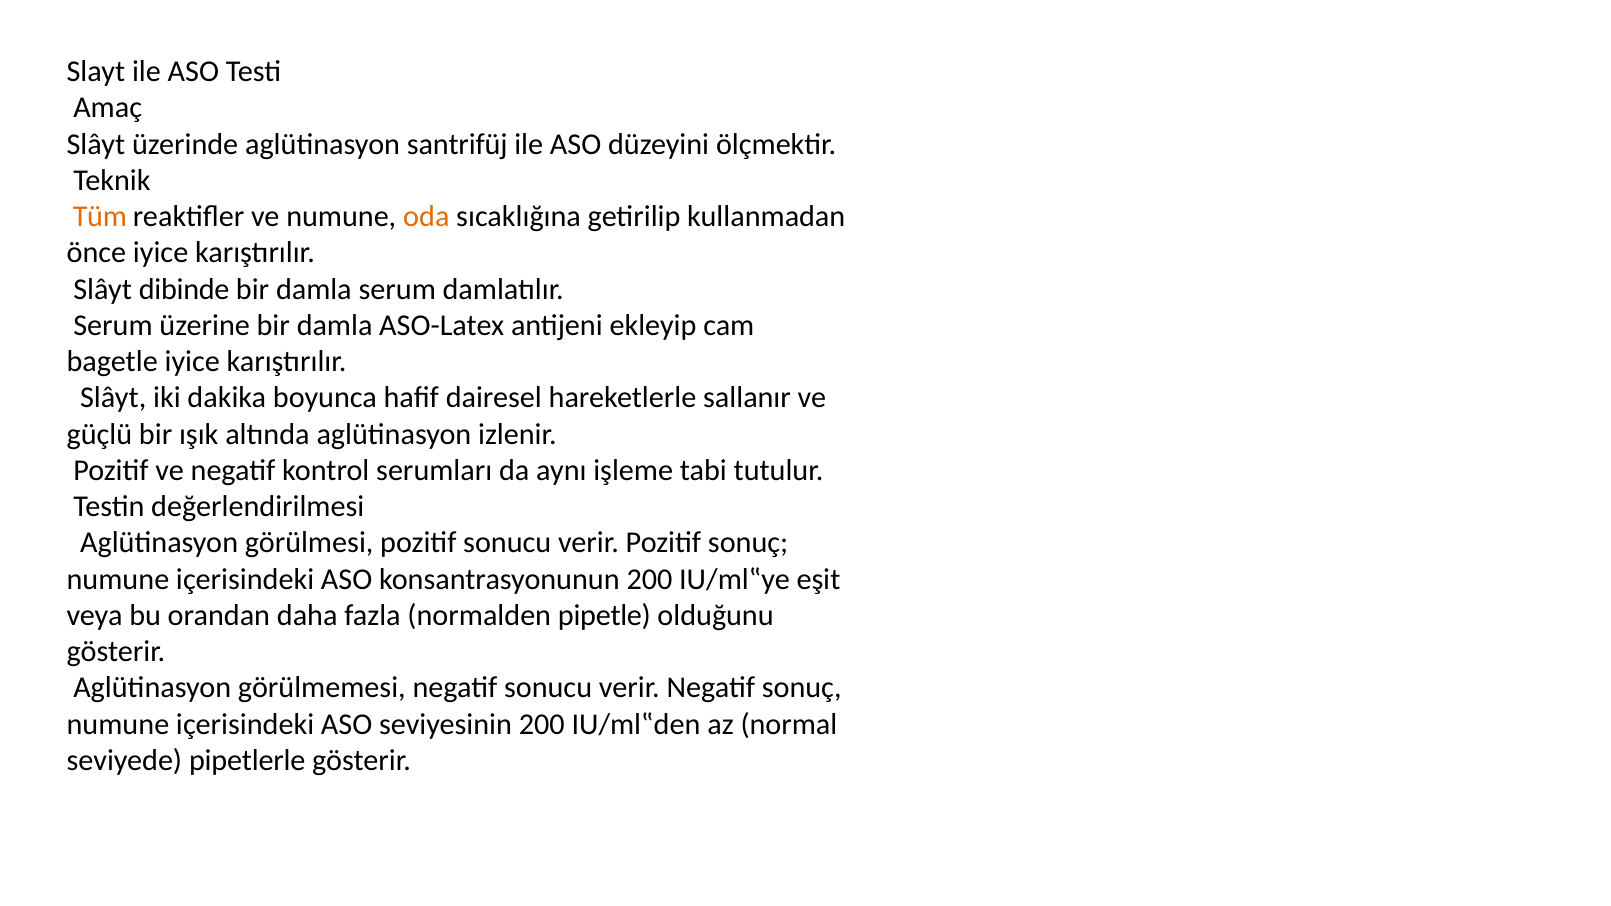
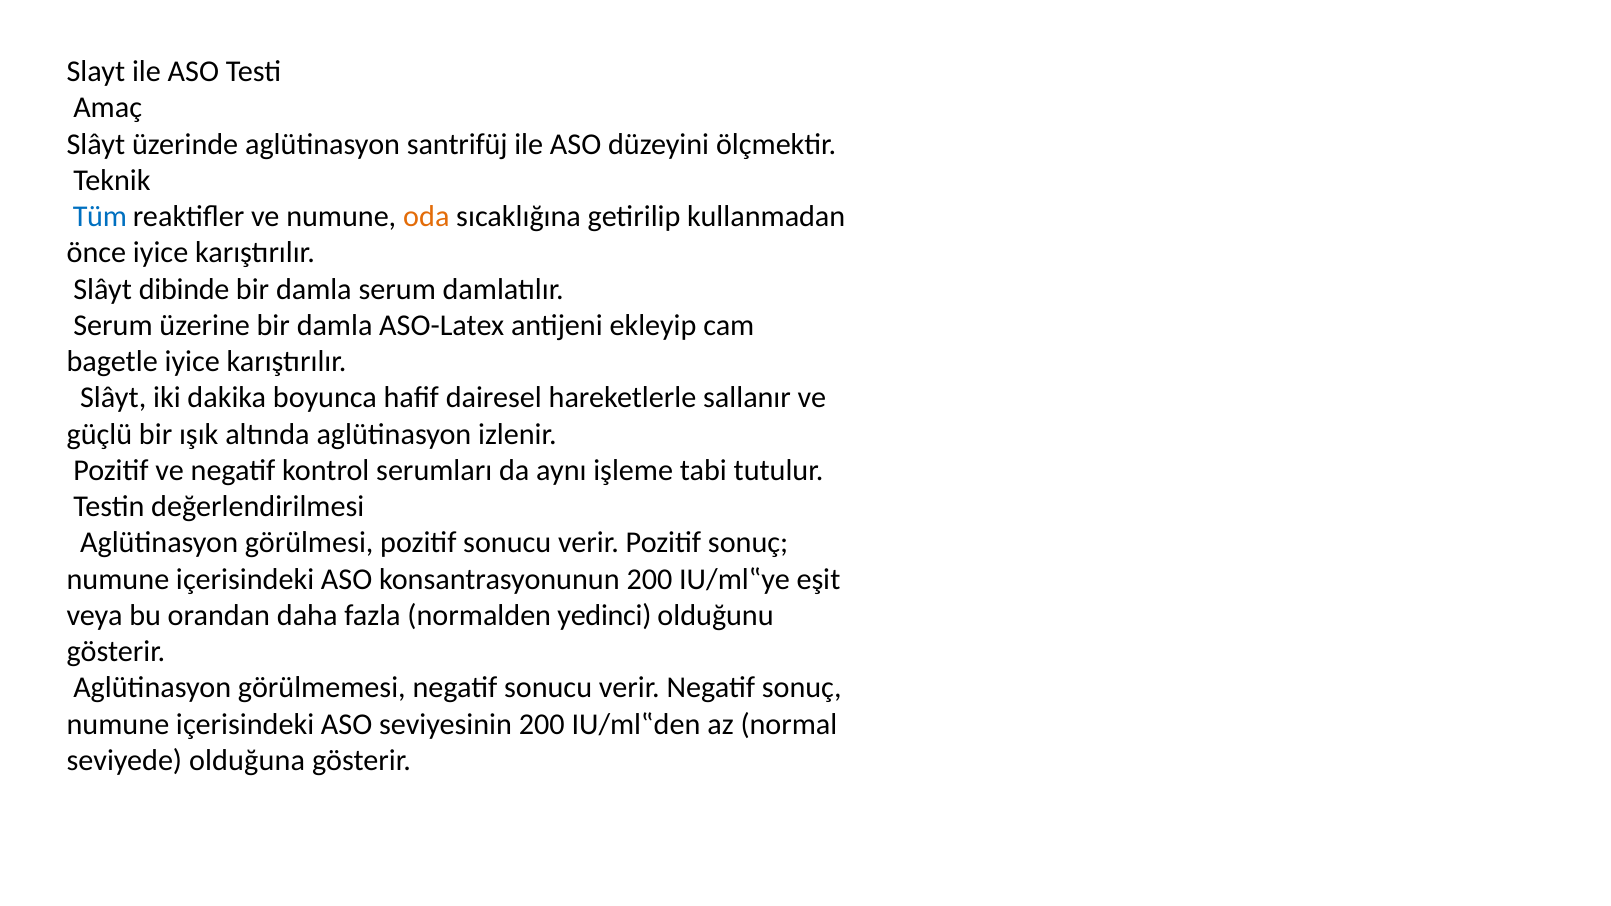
Tüm colour: orange -> blue (100, 217)
pipetle: pipetle -> yedinci (604, 615)
pipetlerle: pipetlerle -> olduğuna (247, 760)
